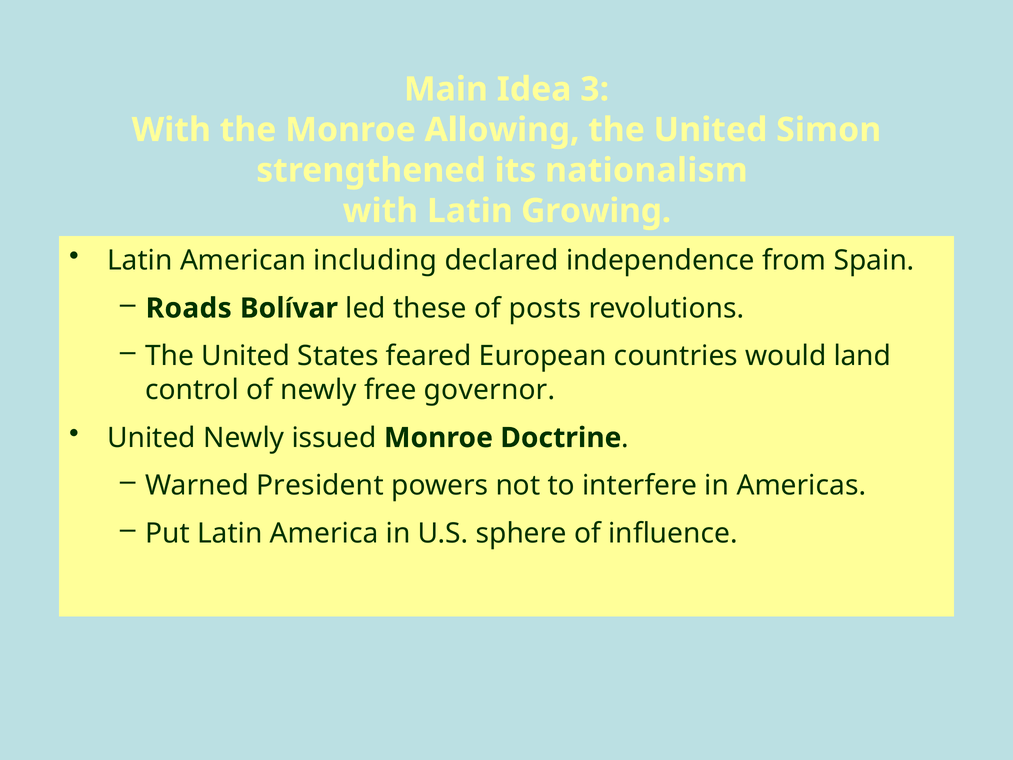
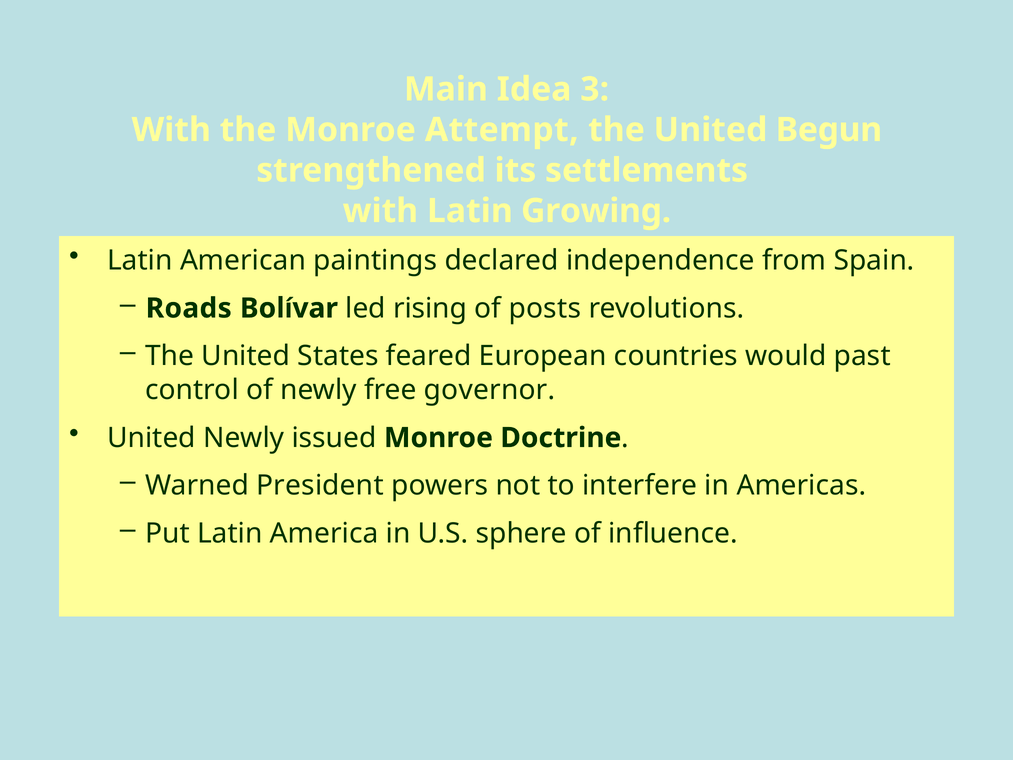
Allowing: Allowing -> Attempt (502, 130)
Simon: Simon -> Begun (829, 130)
nationalism: nationalism -> settlements (647, 170)
including: including -> paintings (375, 260)
these: these -> rising (430, 308)
land: land -> past (862, 356)
